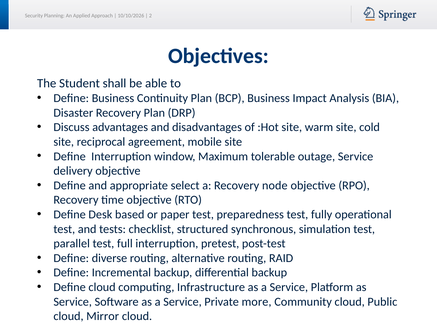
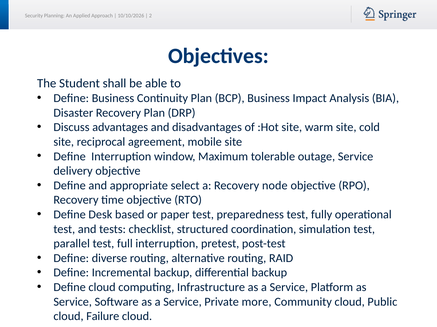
synchronous: synchronous -> coordination (264, 230)
Mirror: Mirror -> Failure (103, 317)
